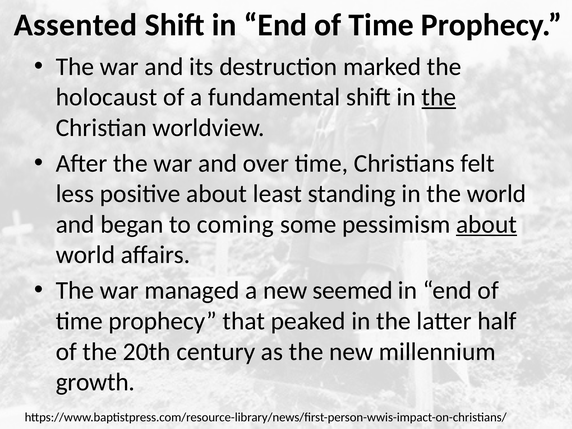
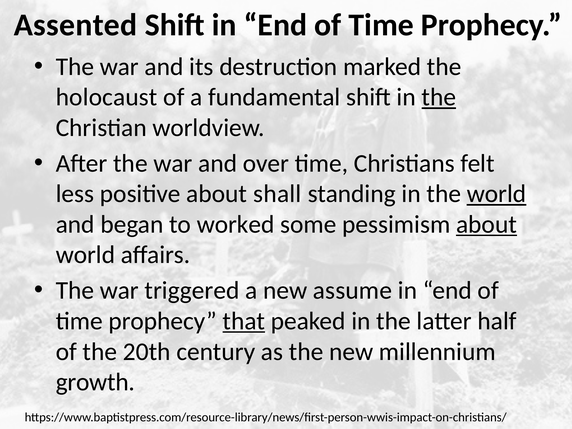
least: least -> shall (277, 194)
world underline: none -> present (497, 194)
coming: coming -> worked (236, 224)
managed: managed -> triggered (192, 291)
seemed: seemed -> assume (352, 291)
that underline: none -> present (244, 321)
